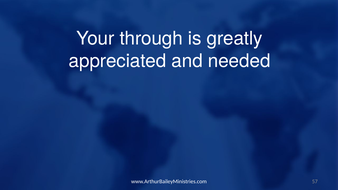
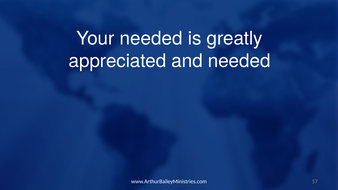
Your through: through -> needed (151, 39)
